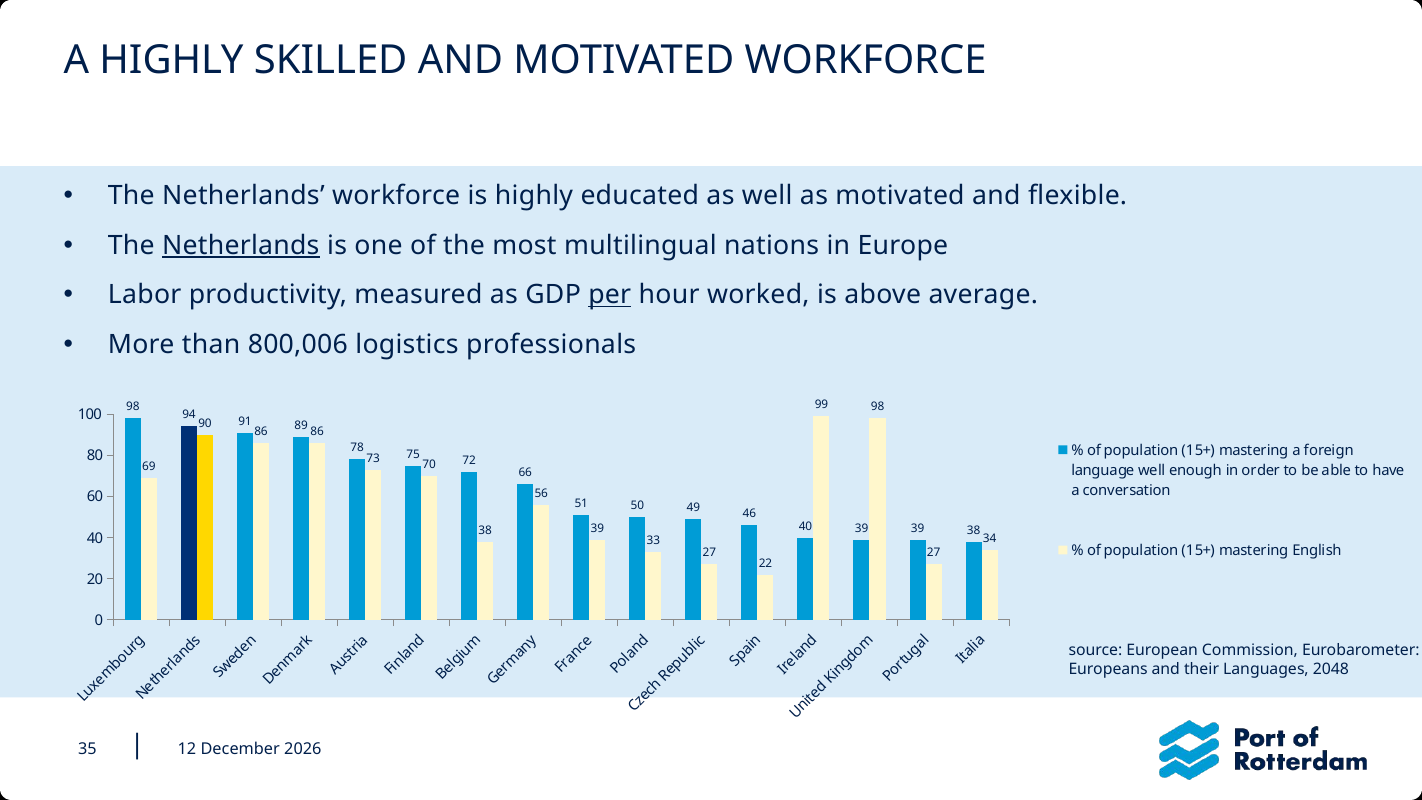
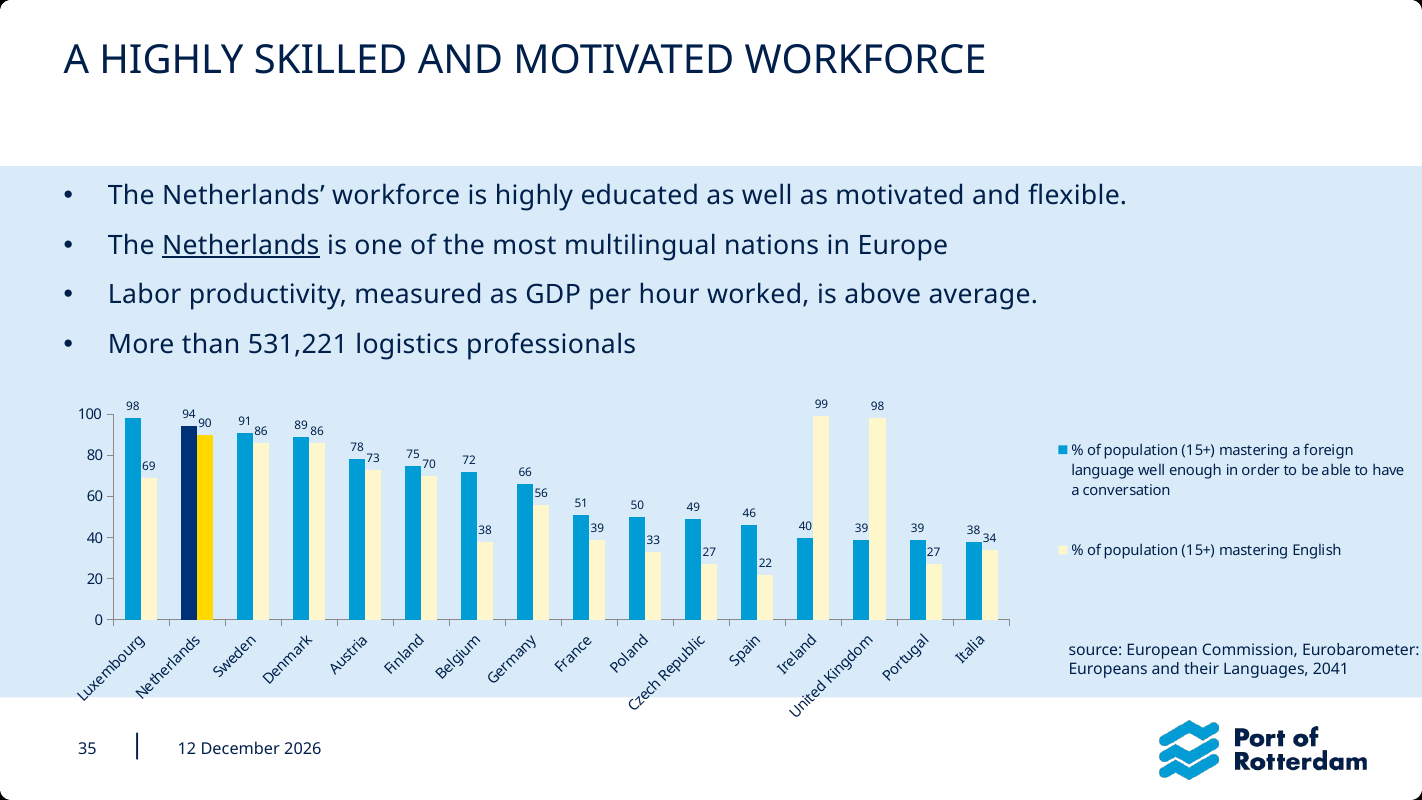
per underline: present -> none (610, 295)
800,006: 800,006 -> 531,221 (298, 344)
2048: 2048 -> 2041 (1331, 669)
